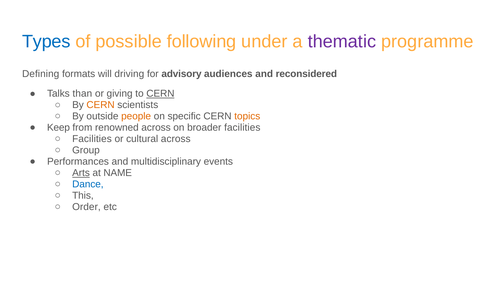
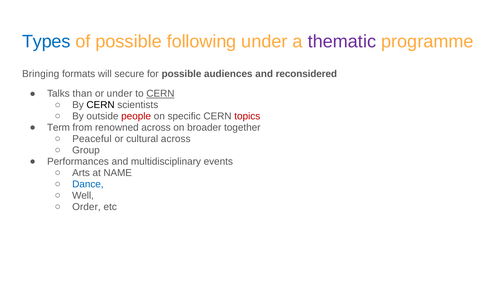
Defining: Defining -> Bringing (41, 74)
driving: driving -> secure (129, 74)
for advisory: advisory -> possible (181, 74)
or giving: giving -> under (120, 94)
CERN colour: orange -> black (101, 105)
people colour: orange -> red (136, 116)
topics colour: orange -> red (247, 116)
Keep: Keep -> Term (58, 128)
broader facilities: facilities -> together (242, 128)
Facilities: Facilities -> Peaceful (92, 139)
Arts underline: present -> none (81, 173)
This: This -> Well (83, 195)
